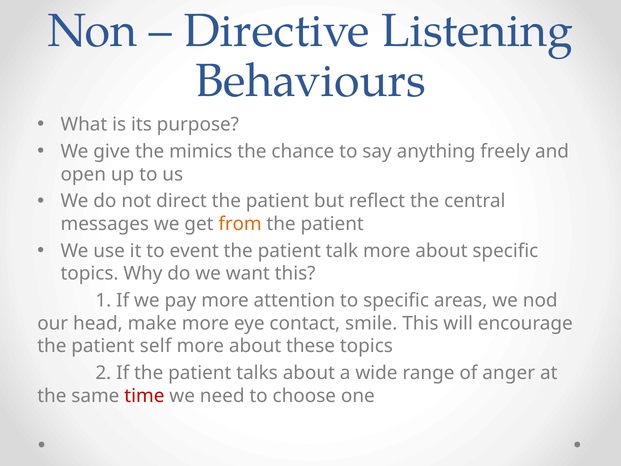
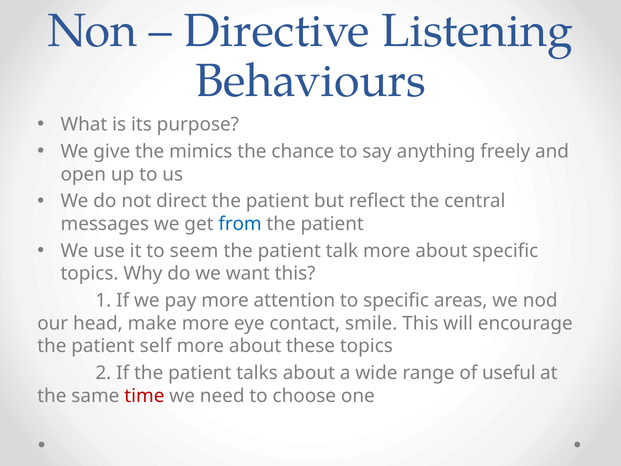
from colour: orange -> blue (240, 224)
event: event -> seem (194, 251)
anger: anger -> useful (509, 373)
